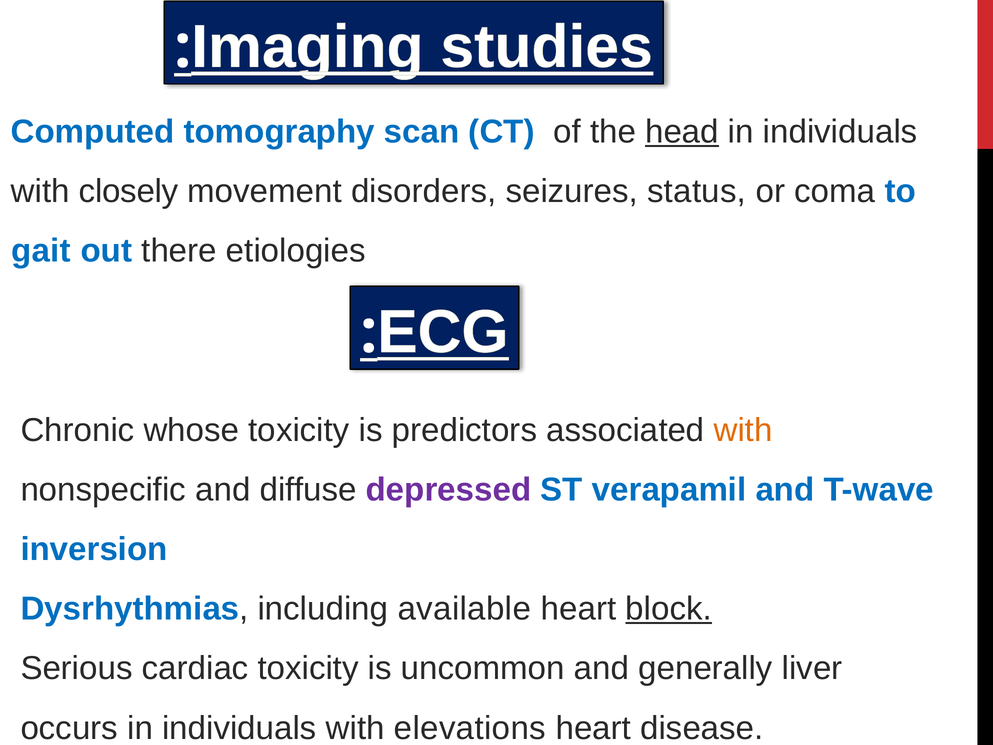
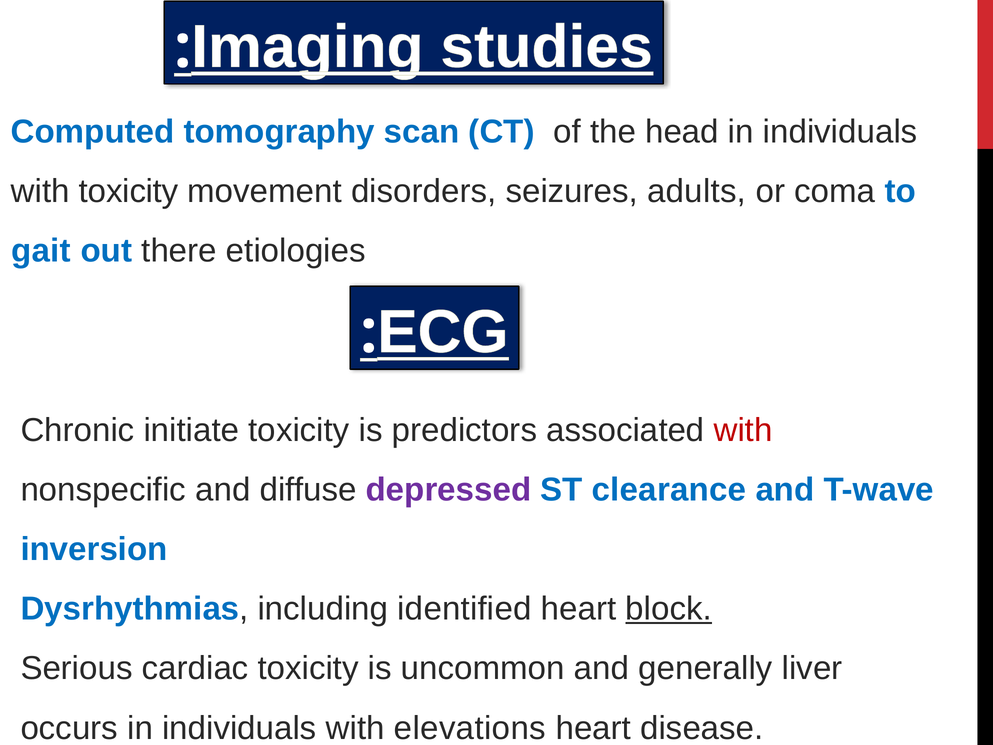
head underline: present -> none (682, 132)
with closely: closely -> toxicity (129, 191)
status: status -> adults (697, 191)
whose: whose -> initiate (191, 430)
with colour: orange -> red (743, 430)
verapamil: verapamil -> clearance (669, 490)
available: available -> identified (464, 609)
